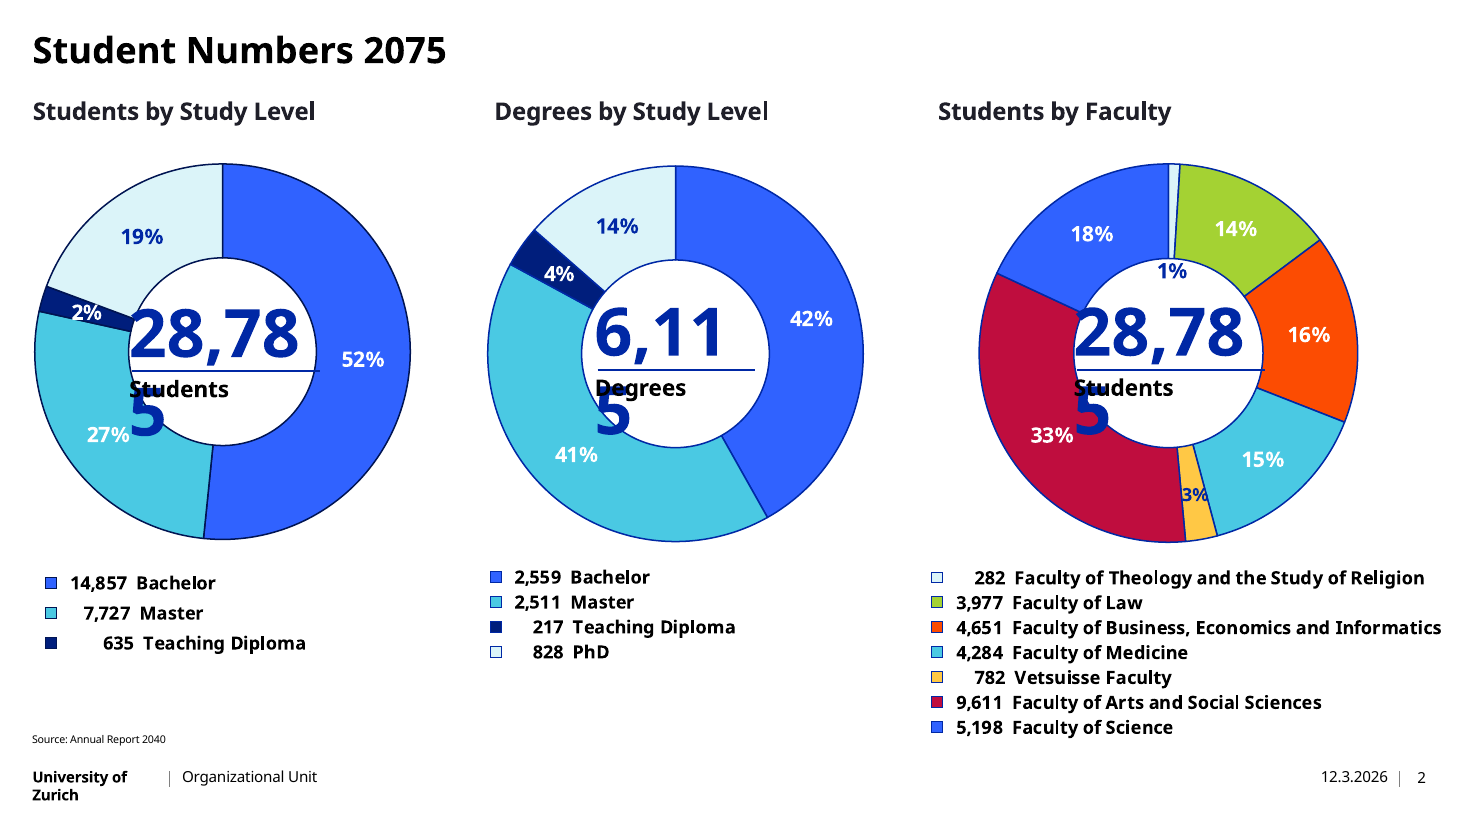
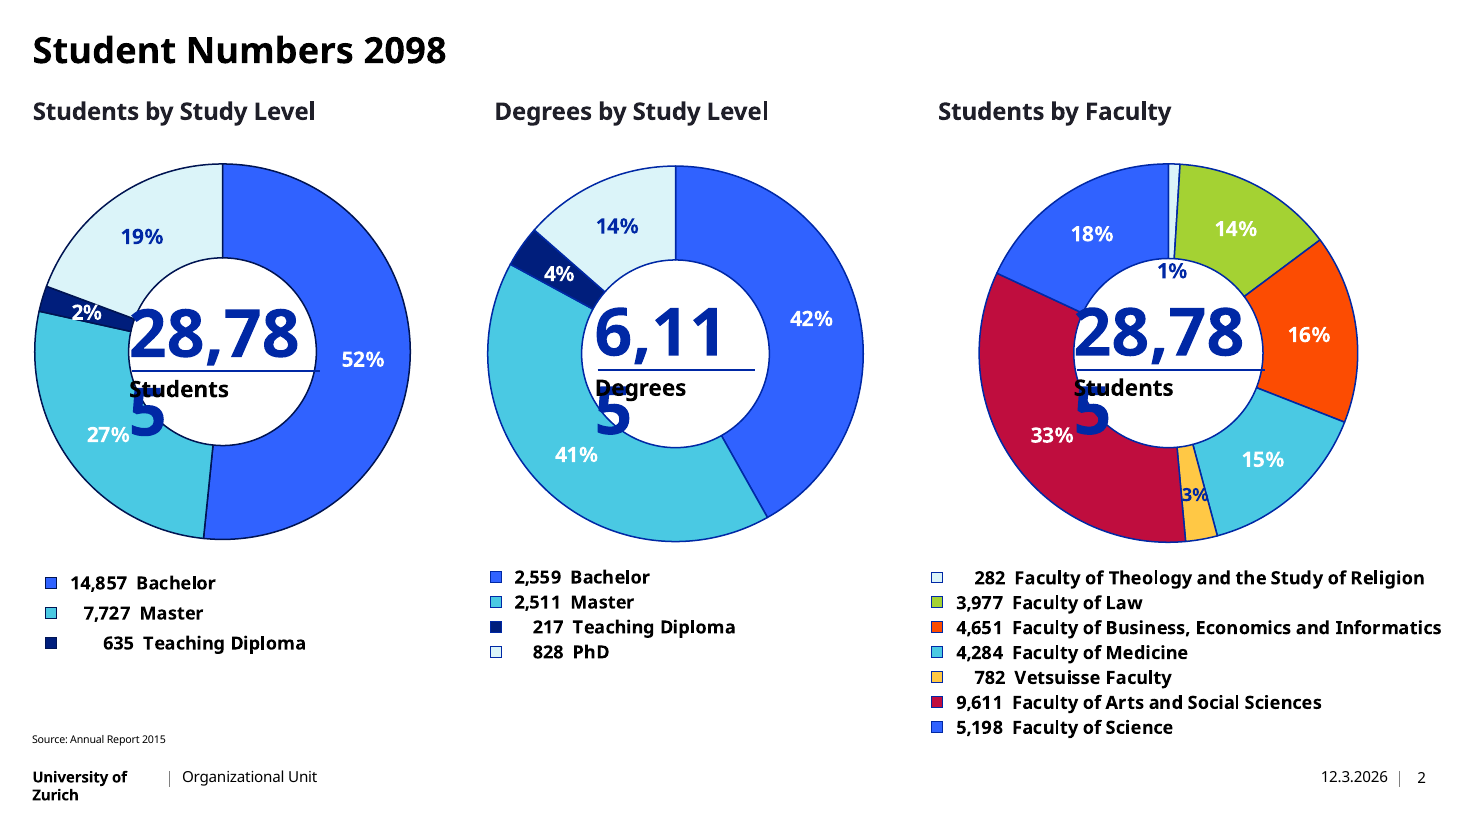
2075: 2075 -> 2098 (405, 51)
2040: 2040 -> 2015 (154, 740)
